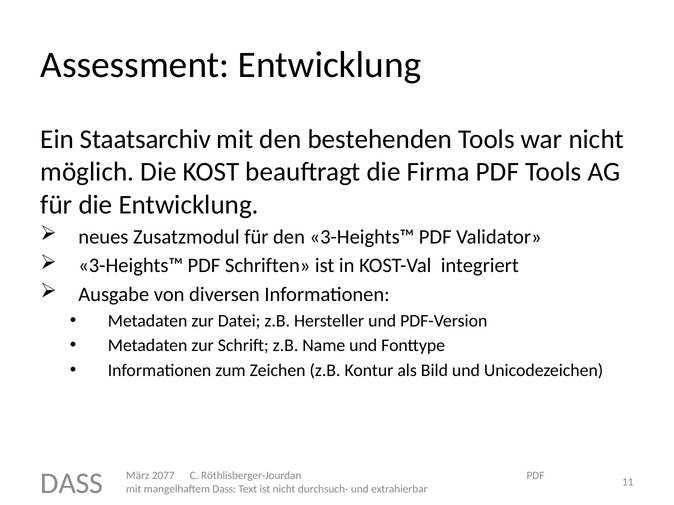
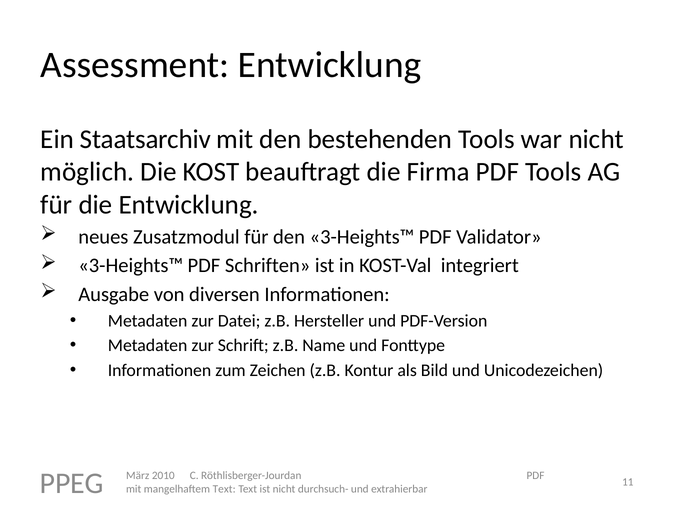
2077: 2077 -> 2010 (163, 476)
DASS: DASS -> PPEG (72, 484)
mangelhaftem Dass: Dass -> Text (224, 489)
